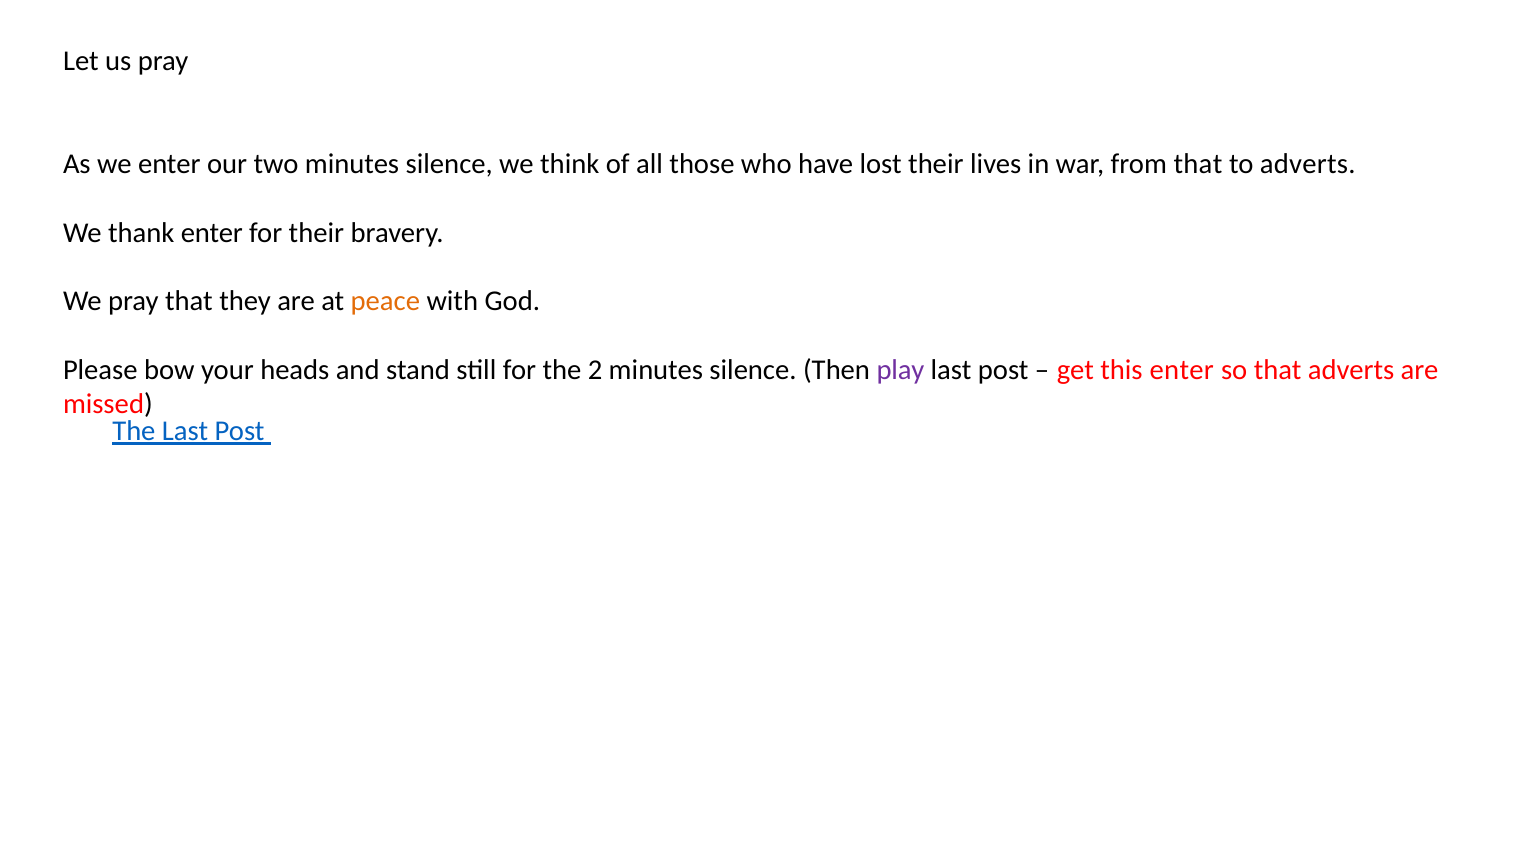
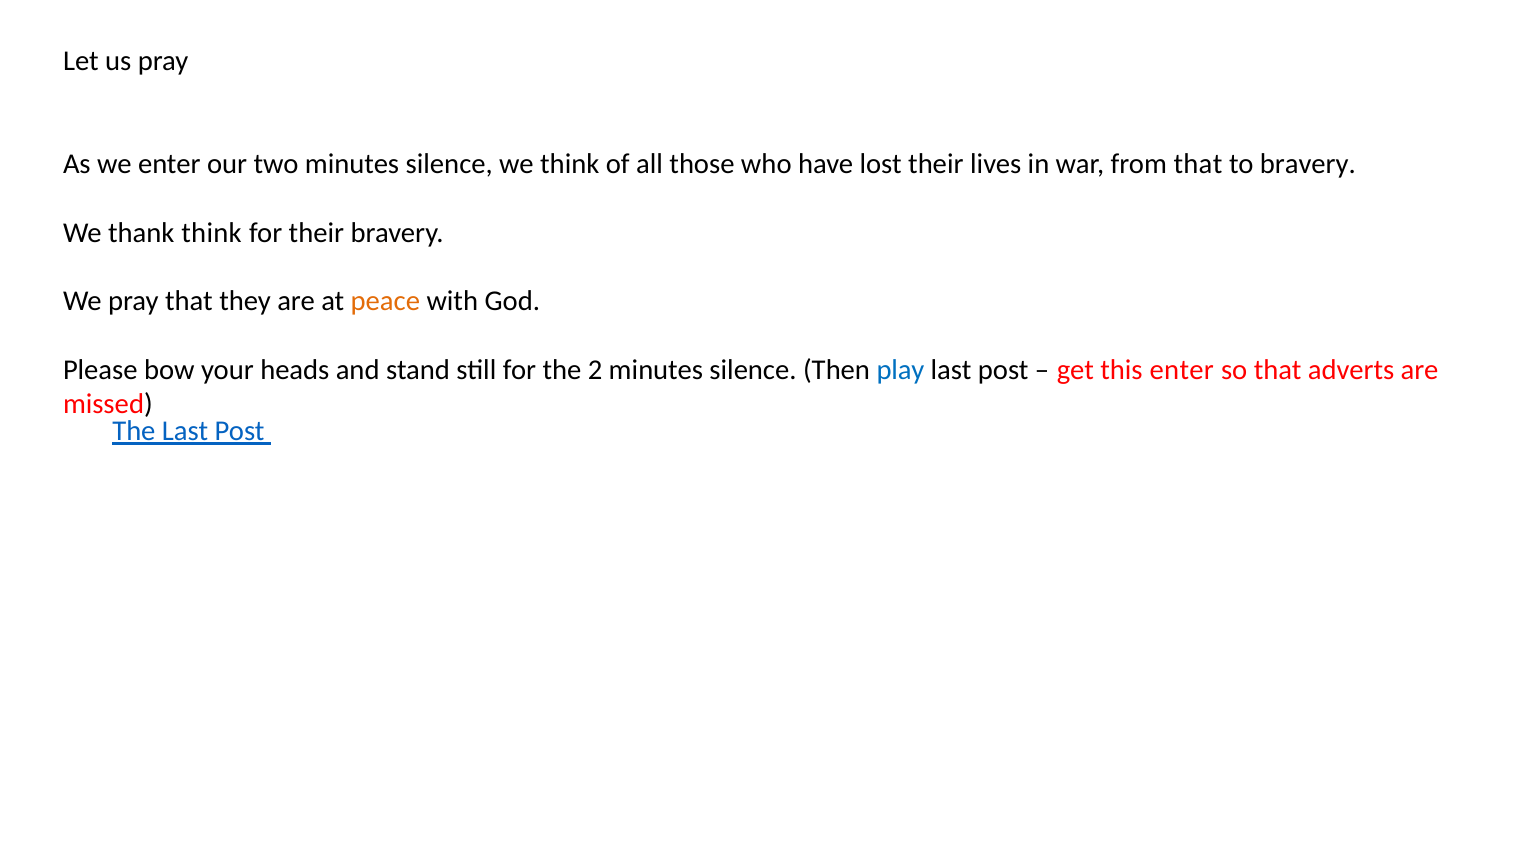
to adverts: adverts -> bravery (1308, 164)
thank enter: enter -> think (212, 233)
play colour: purple -> blue (900, 370)
